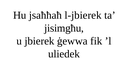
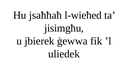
l-jbierek: l-jbierek -> l-wieħed (83, 15)
